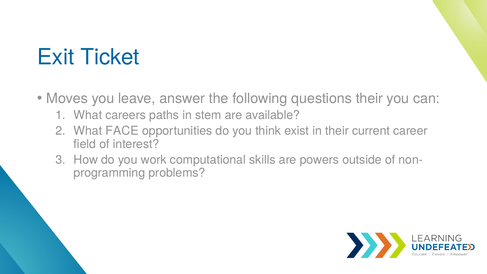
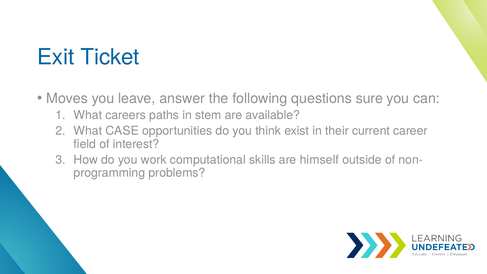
questions their: their -> sure (369, 98)
FACE: FACE -> CASE (122, 131)
powers: powers -> himself (319, 160)
